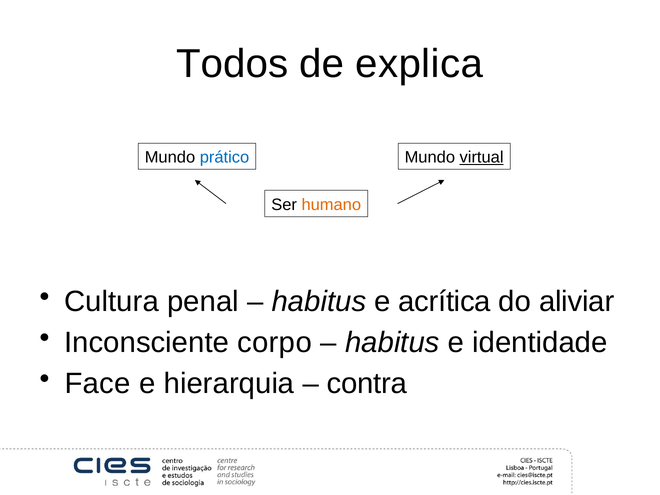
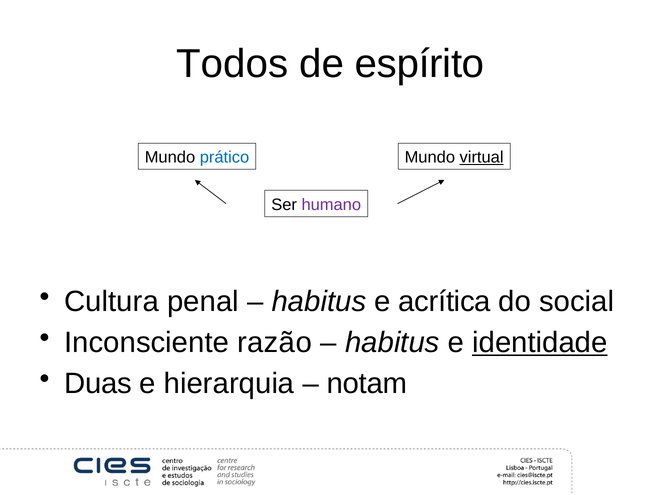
explica: explica -> espírito (420, 64)
humano colour: orange -> purple (331, 205)
aliviar: aliviar -> social (577, 302)
corpo: corpo -> razão (275, 343)
identidade underline: none -> present (540, 343)
Face: Face -> Duas (98, 384)
contra: contra -> notam (367, 384)
